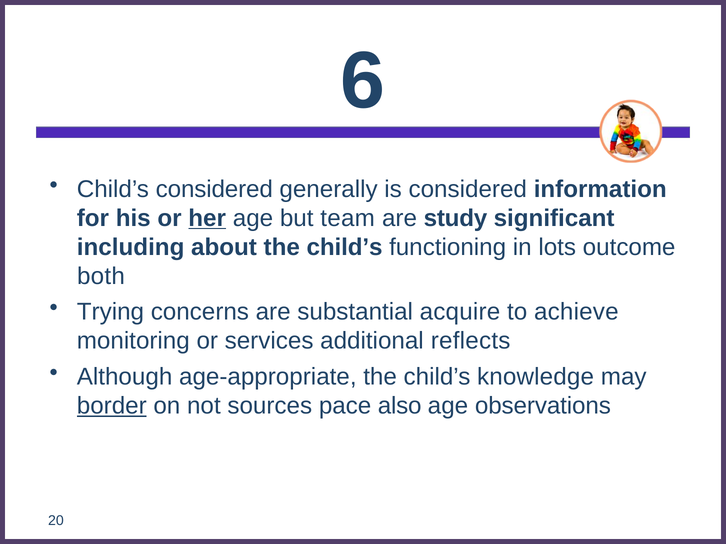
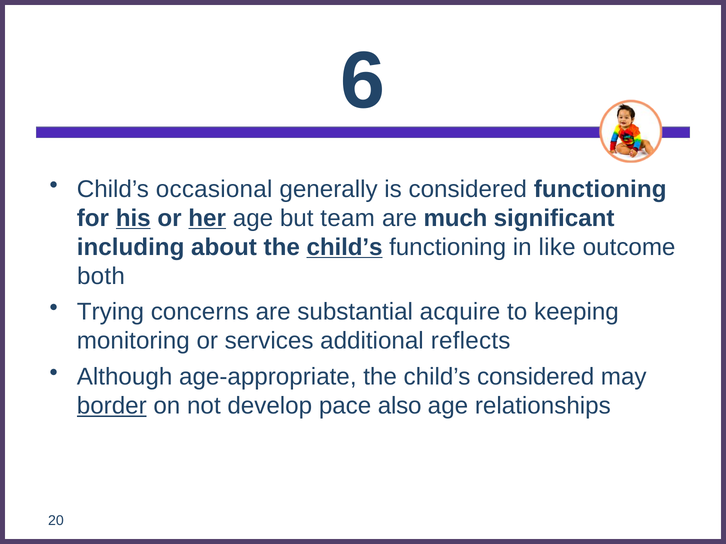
Child’s considered: considered -> occasional (214, 189)
considered information: information -> functioning (600, 189)
his underline: none -> present (133, 218)
study: study -> much (455, 218)
child’s underline: none -> present (345, 247)
lots: lots -> like (557, 247)
achieve: achieve -> keeping (576, 312)
child’s knowledge: knowledge -> considered (536, 377)
sources: sources -> develop (270, 406)
observations: observations -> relationships (543, 406)
